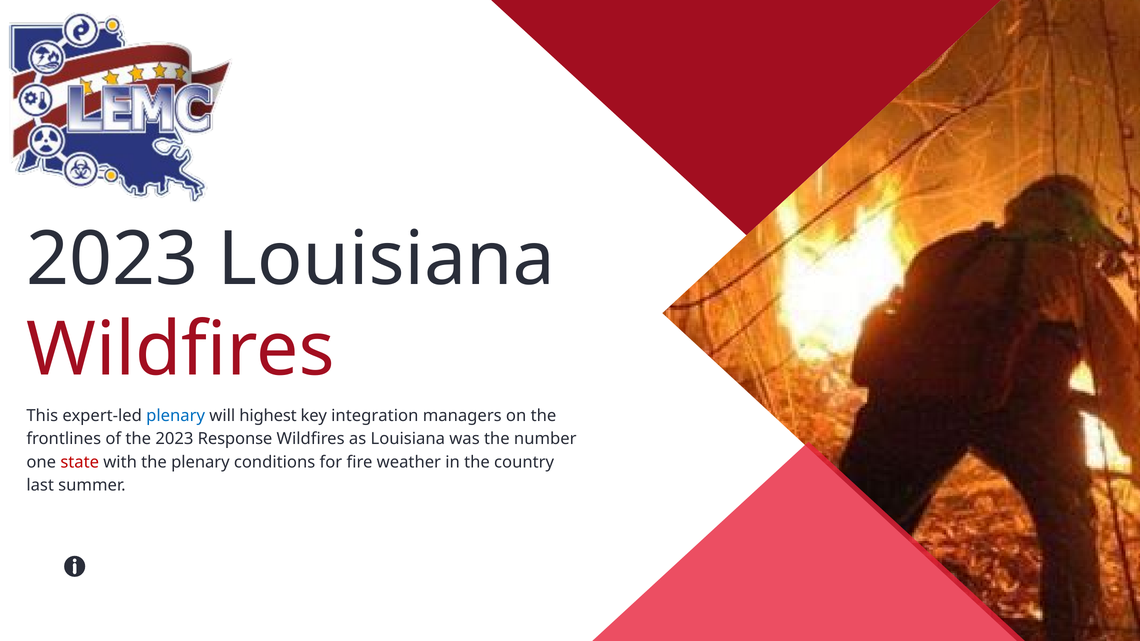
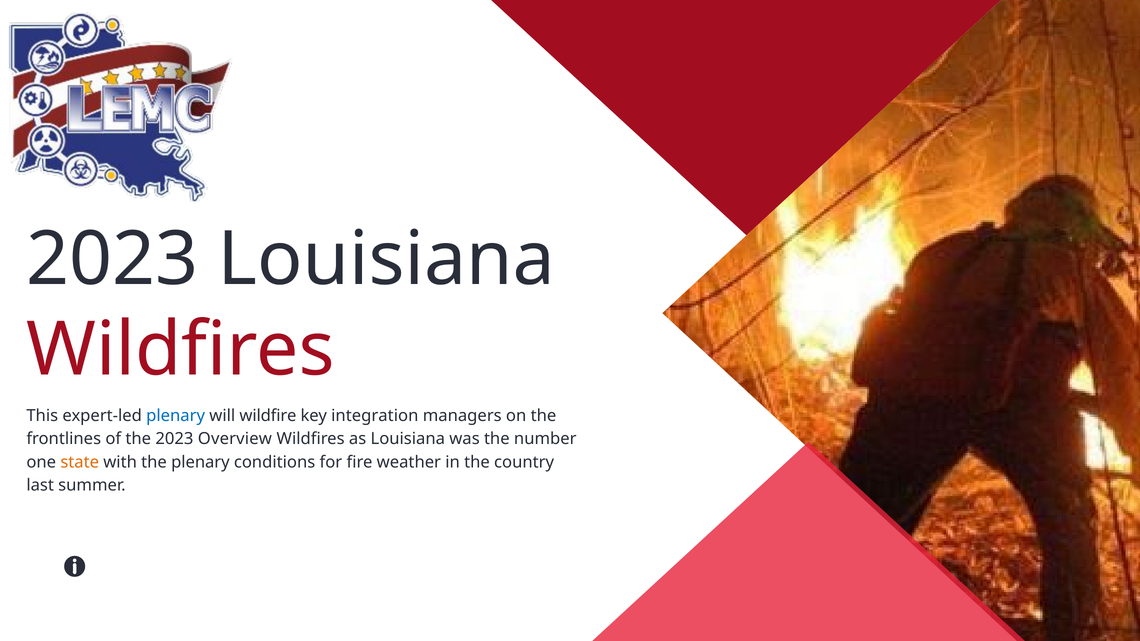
highest: highest -> wildfire (268, 416)
Response: Response -> Overview (235, 439)
state colour: red -> orange (80, 462)
